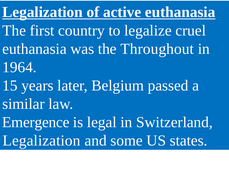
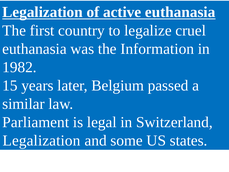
Throughout: Throughout -> Information (157, 49)
1964: 1964 -> 1982 (19, 67)
Emergence: Emergence -> Parliament (36, 122)
